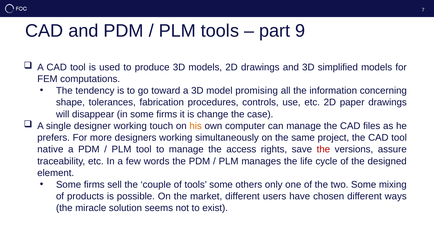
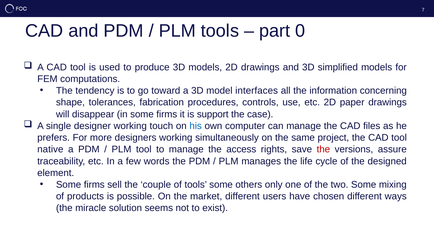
9: 9 -> 0 (300, 31)
promising: promising -> interfaces (257, 91)
change: change -> support (213, 114)
his colour: orange -> blue (196, 126)
